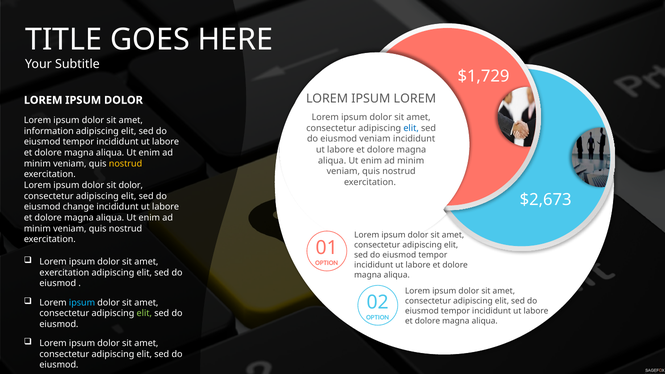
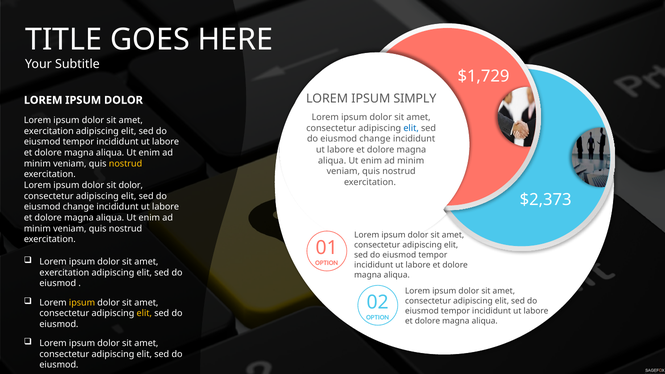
IPSUM LOREM: LOREM -> SIMPLY (415, 99)
information: information -> exercitation (49, 131)
veniam: veniam -> change (375, 139)
$2,673: $2,673 -> $2,373 (546, 200)
ipsum colour: light blue -> yellow (82, 303)
elit colour: light green -> yellow (144, 313)
